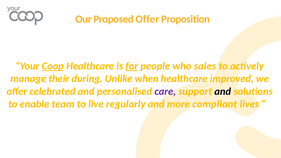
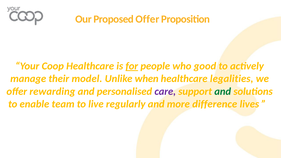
Coop underline: present -> none (53, 66)
sales: sales -> good (205, 66)
during: during -> model (87, 79)
improved: improved -> legalities (232, 79)
celebrated: celebrated -> rewarding (52, 91)
and colour: black -> green (223, 91)
compliant: compliant -> difference (215, 104)
